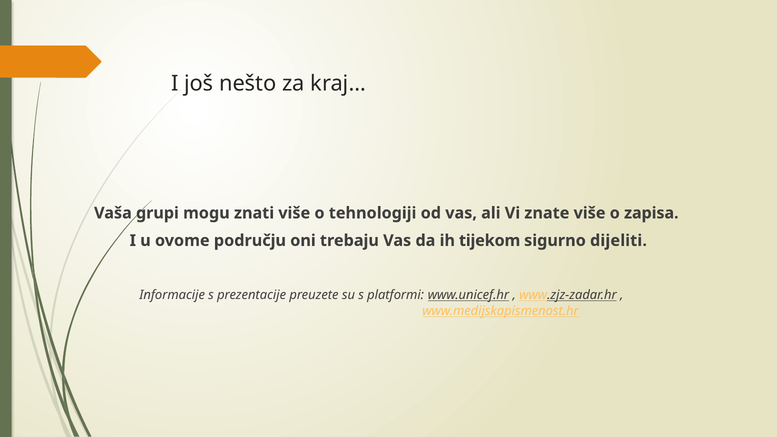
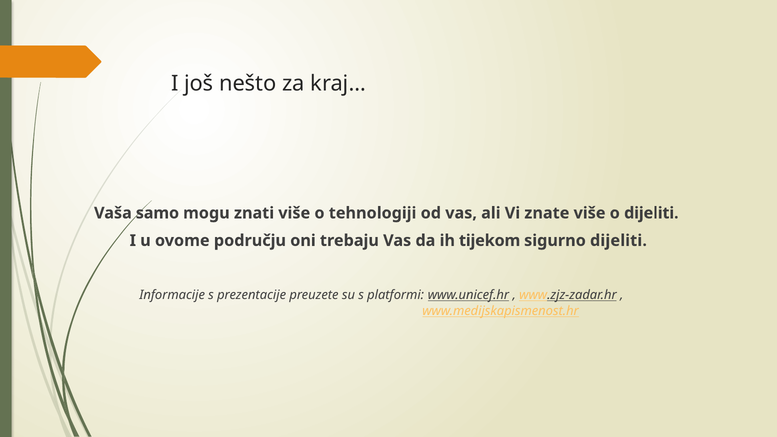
grupi: grupi -> samo (157, 213)
o zapisa: zapisa -> dijeliti (651, 213)
